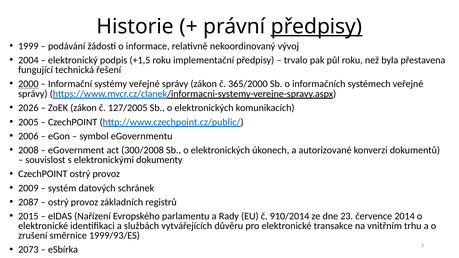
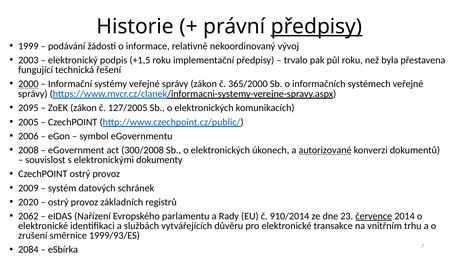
2004: 2004 -> 2003 (28, 60)
2026: 2026 -> 2095 (28, 108)
autorizované underline: none -> present (325, 150)
2087: 2087 -> 2020 (28, 202)
2015: 2015 -> 2062 (28, 216)
července underline: none -> present (374, 216)
2073: 2073 -> 2084 (28, 250)
